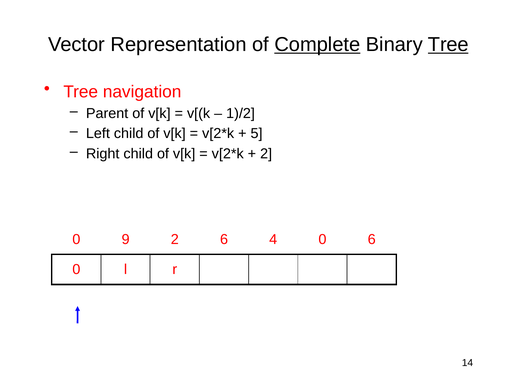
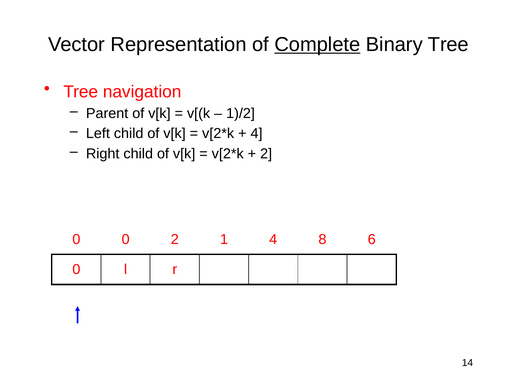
Tree underline: present -> none (448, 44)
5: 5 -> 4 (257, 133)
0 9: 9 -> 0 (126, 239)
2 6: 6 -> 1 (224, 239)
4 0: 0 -> 8 (322, 239)
